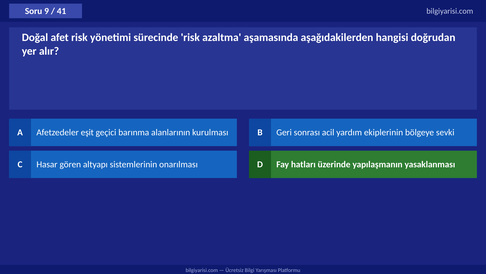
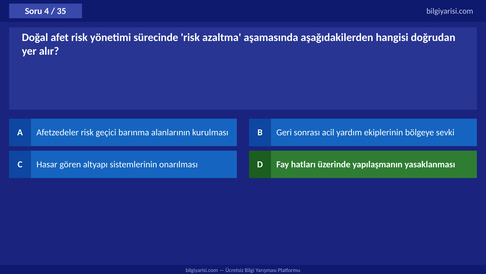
9: 9 -> 4 (47, 11)
41: 41 -> 35 (62, 11)
Afetzedeler eşit: eşit -> risk (87, 132)
